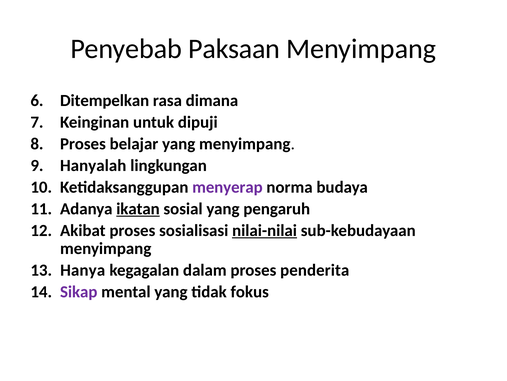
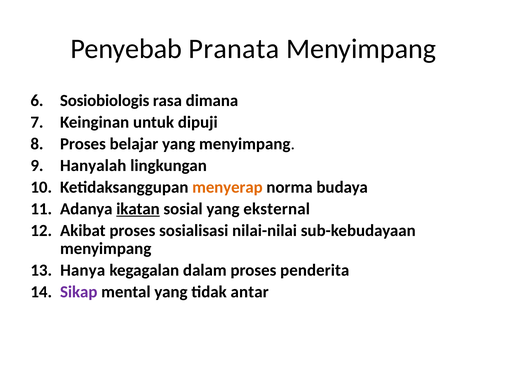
Paksaan: Paksaan -> Pranata (234, 49)
Ditempelkan: Ditempelkan -> Sosiobiologis (105, 100)
menyerap colour: purple -> orange (227, 187)
pengaruh: pengaruh -> eksternal (277, 208)
nilai-nilai underline: present -> none (265, 230)
fokus: fokus -> antar (250, 291)
